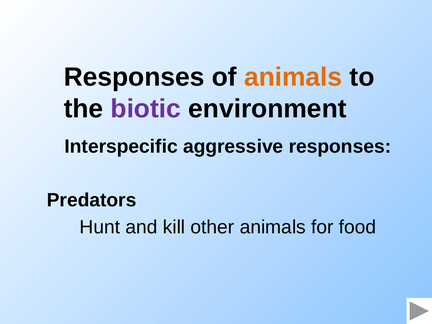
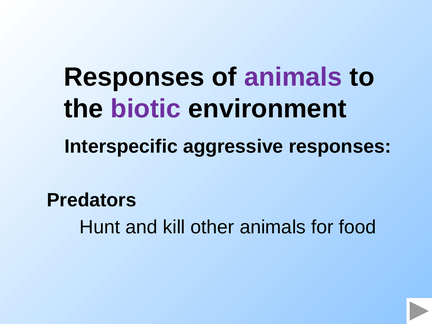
animals colour: orange -> purple (293, 77)
